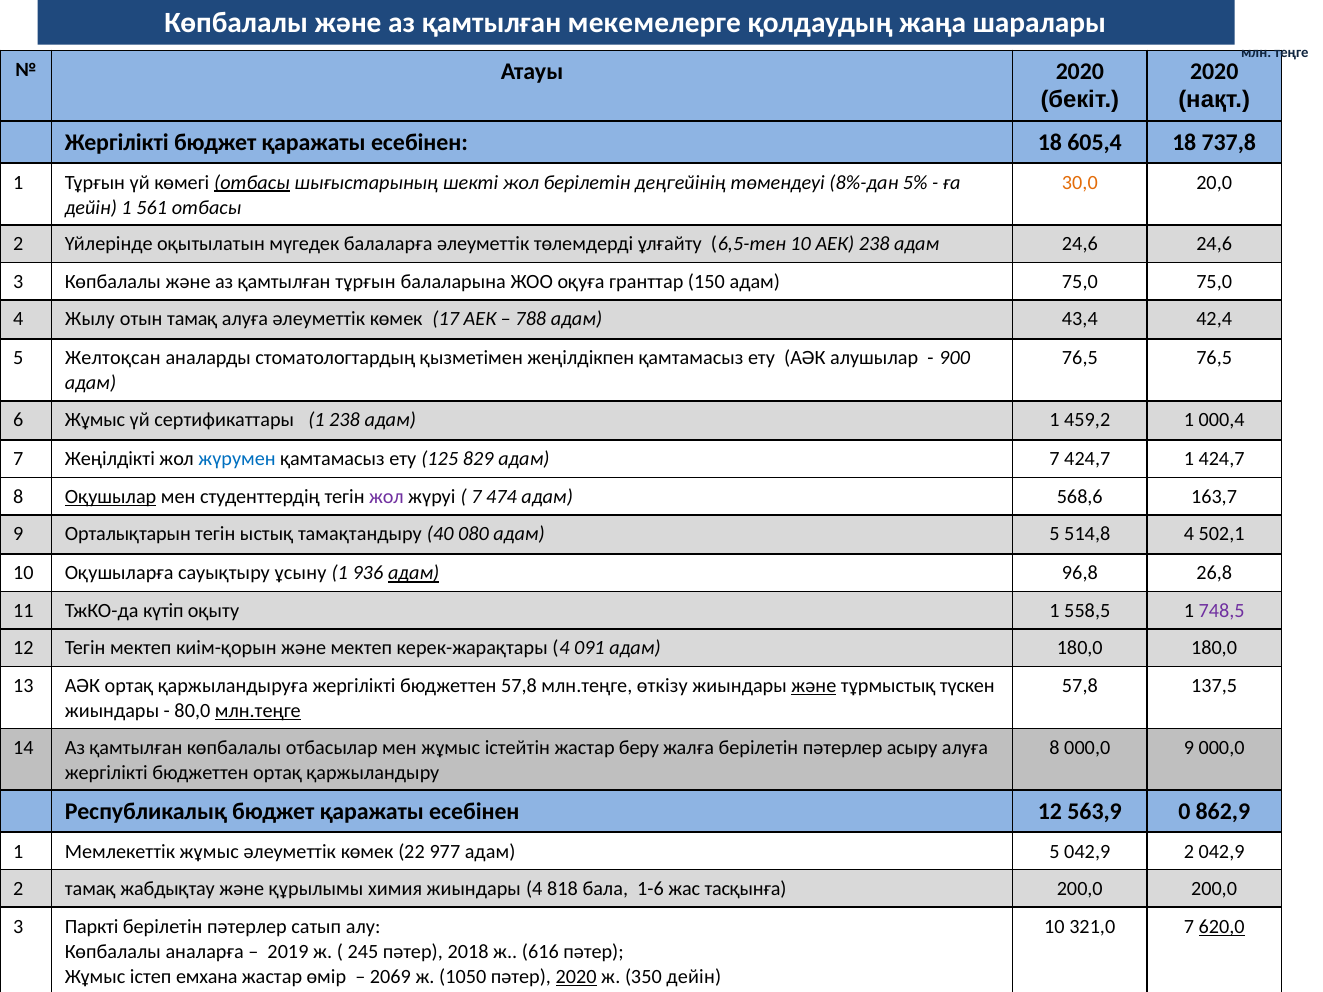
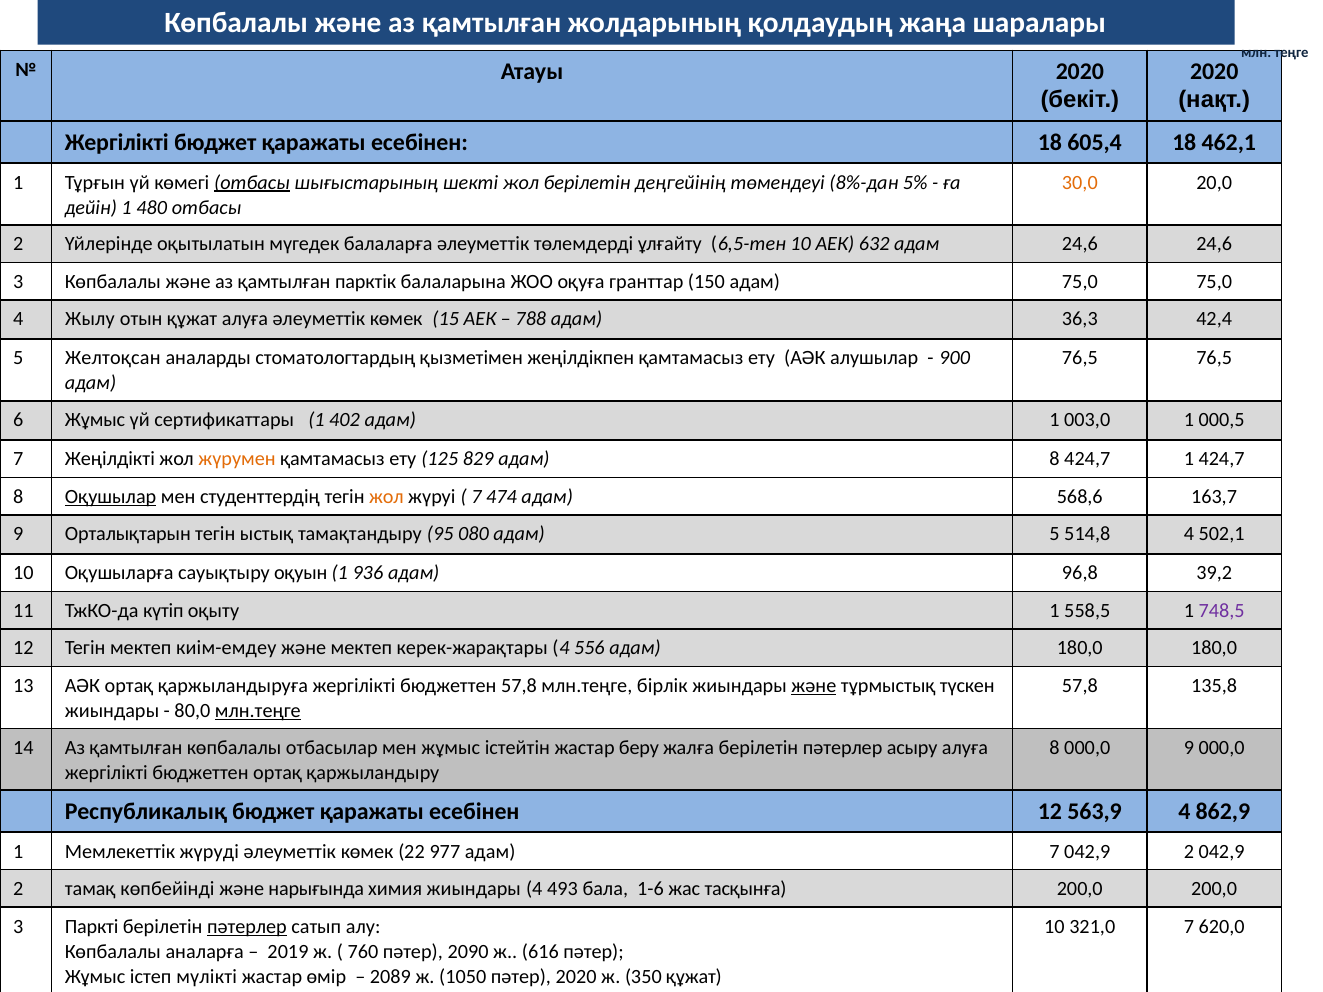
мекемелерге: мекемелерге -> жолдарының (654, 22)
737,8: 737,8 -> 462,1 (1229, 143)
561: 561 -> 480 (152, 207)
АЕК 238: 238 -> 632 (874, 244)
қамтылған тұрғын: тұрғын -> парктік (366, 282)
отын тамақ: тамақ -> құжат (192, 319)
17: 17 -> 15 (446, 319)
43,4: 43,4 -> 36,3 (1080, 319)
1 238: 238 -> 402 (345, 420)
459,2: 459,2 -> 003,0 (1087, 420)
000,4: 000,4 -> 000,5 (1222, 420)
жүрумен colour: blue -> orange (237, 459)
адам 7: 7 -> 8 (1055, 459)
жол colour: purple -> orange (386, 497)
40: 40 -> 95 (440, 534)
ұсыну: ұсыну -> оқуын (301, 573)
адам underline: present -> none (414, 573)
26,8: 26,8 -> 39,2 (1214, 573)
киім-қорын: киім-қорын -> киім-емдеу (226, 648)
091: 091 -> 556 (589, 648)
өткізу: өткізу -> бірлік (662, 686)
137,5: 137,5 -> 135,8 (1214, 686)
563,9 0: 0 -> 4 (1184, 812)
Мемлекеттік жұмыс: жұмыс -> жүруді (209, 852)
977 адам 5: 5 -> 7 (1055, 852)
жабдықтау: жабдықтау -> көпбейінді (167, 889)
құрылымы: құрылымы -> нарығында (316, 889)
818: 818 -> 493 (562, 889)
пәтерлер underline: none -> present (247, 927)
620,0 underline: present -> none (1222, 927)
245: 245 -> 760 (363, 952)
2018: 2018 -> 2090 (468, 952)
емхана: емхана -> мүлікті (207, 977)
2069: 2069 -> 2089 (390, 977)
2020 underline: present -> none (576, 977)
350 дейін: дейін -> құжат (694, 977)
